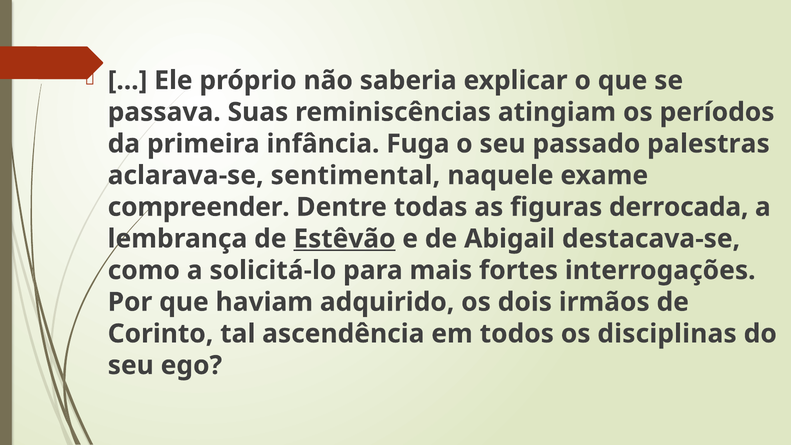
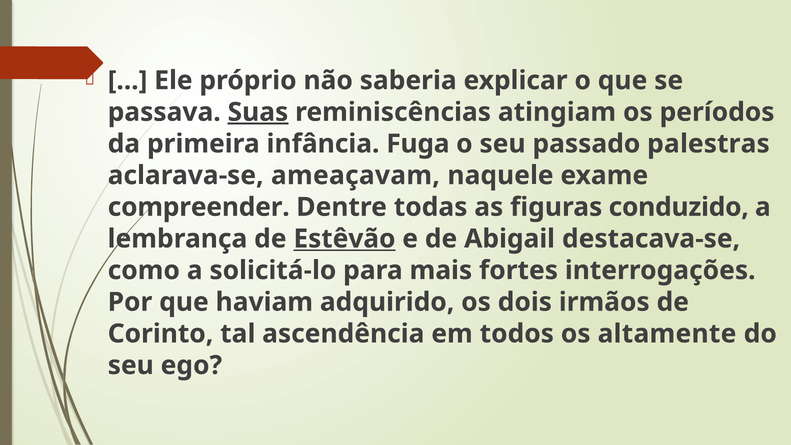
Suas underline: none -> present (258, 112)
sentimental: sentimental -> ameaçavam (355, 175)
derrocada: derrocada -> conduzido (679, 207)
disciplinas: disciplinas -> altamente (667, 334)
